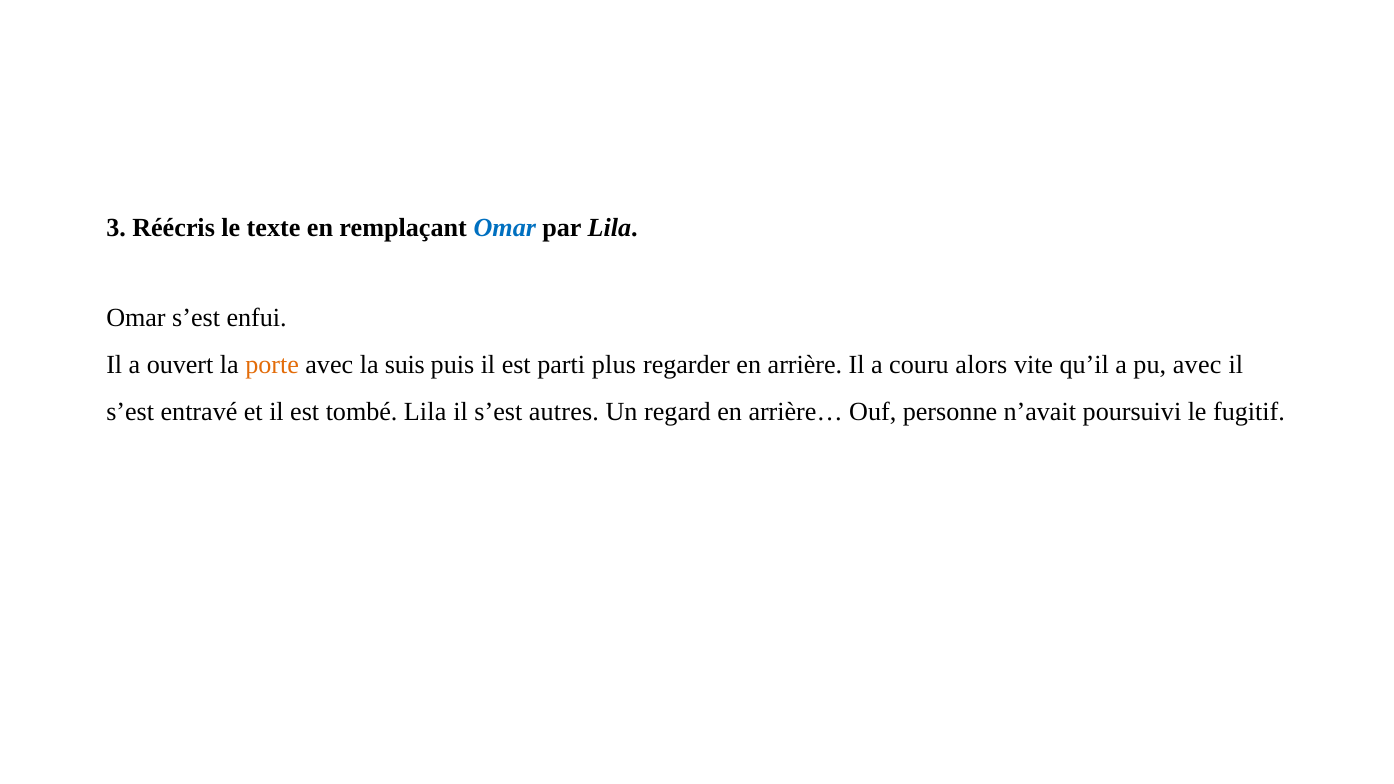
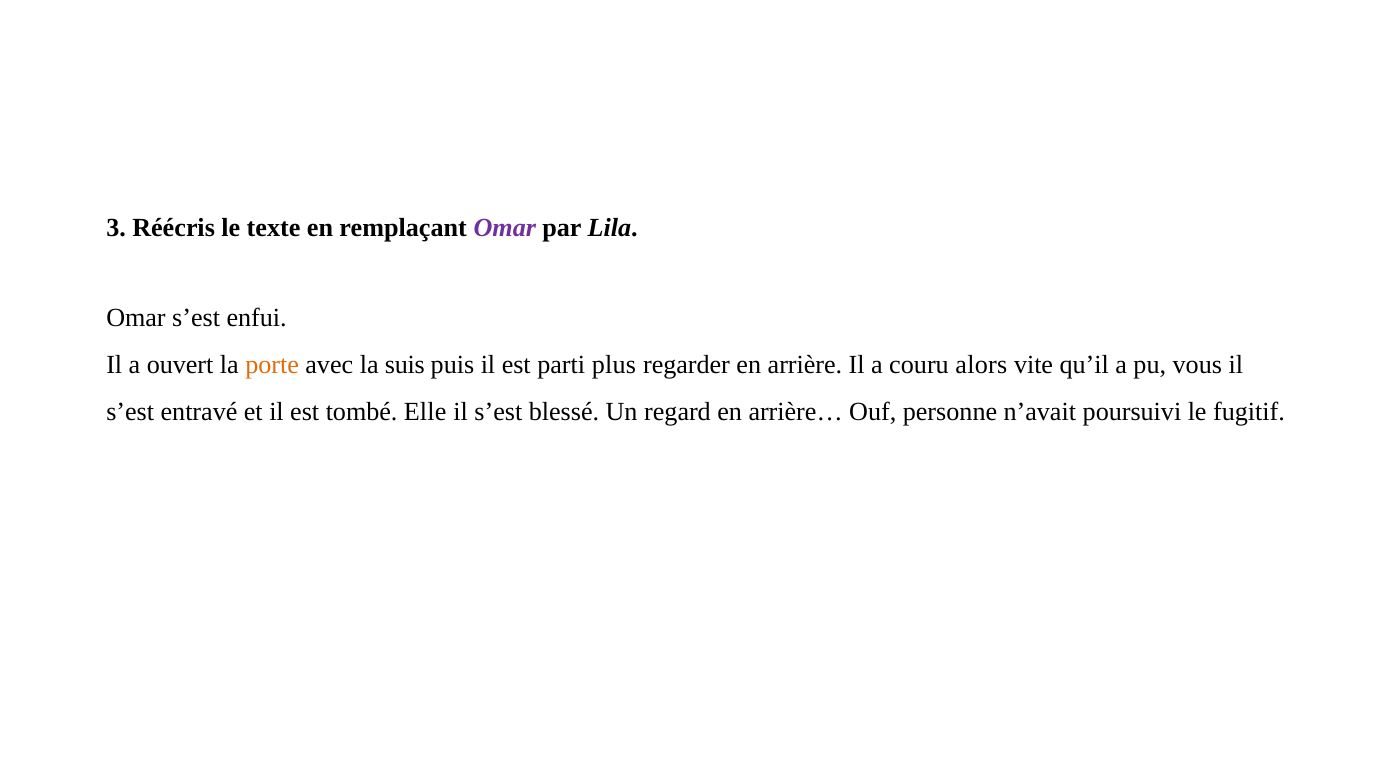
Omar colour: blue -> purple (505, 228)
pu avec: avec -> vous (1197, 365)
tombé Lila: Lila -> Elle (425, 412)
autres: autres -> blessé (564, 412)
